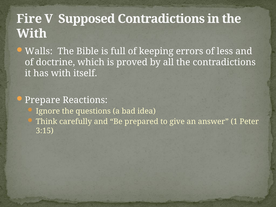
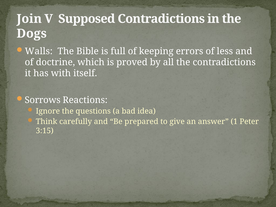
Fire: Fire -> Join (29, 19)
With: With -> Dogs (32, 34)
Prepare: Prepare -> Sorrows (43, 100)
